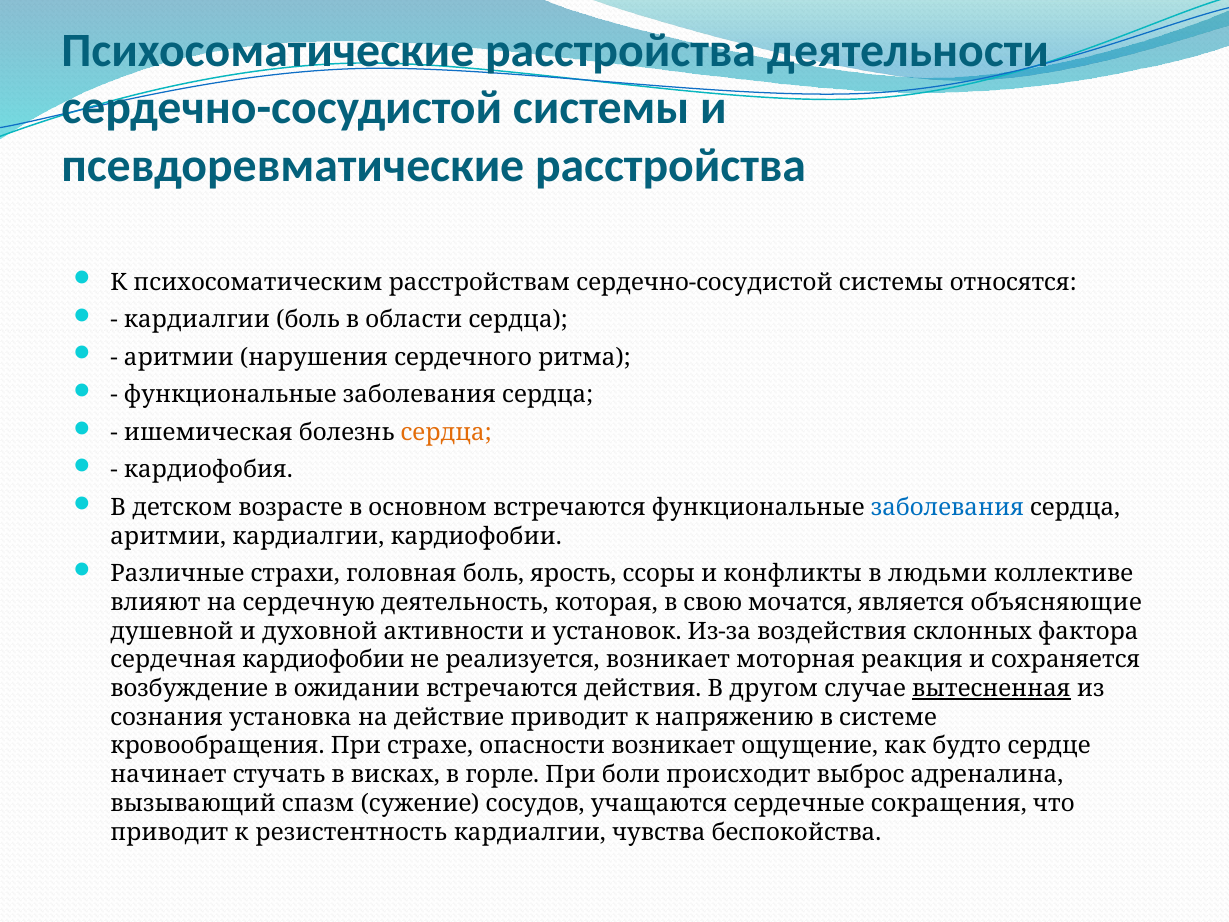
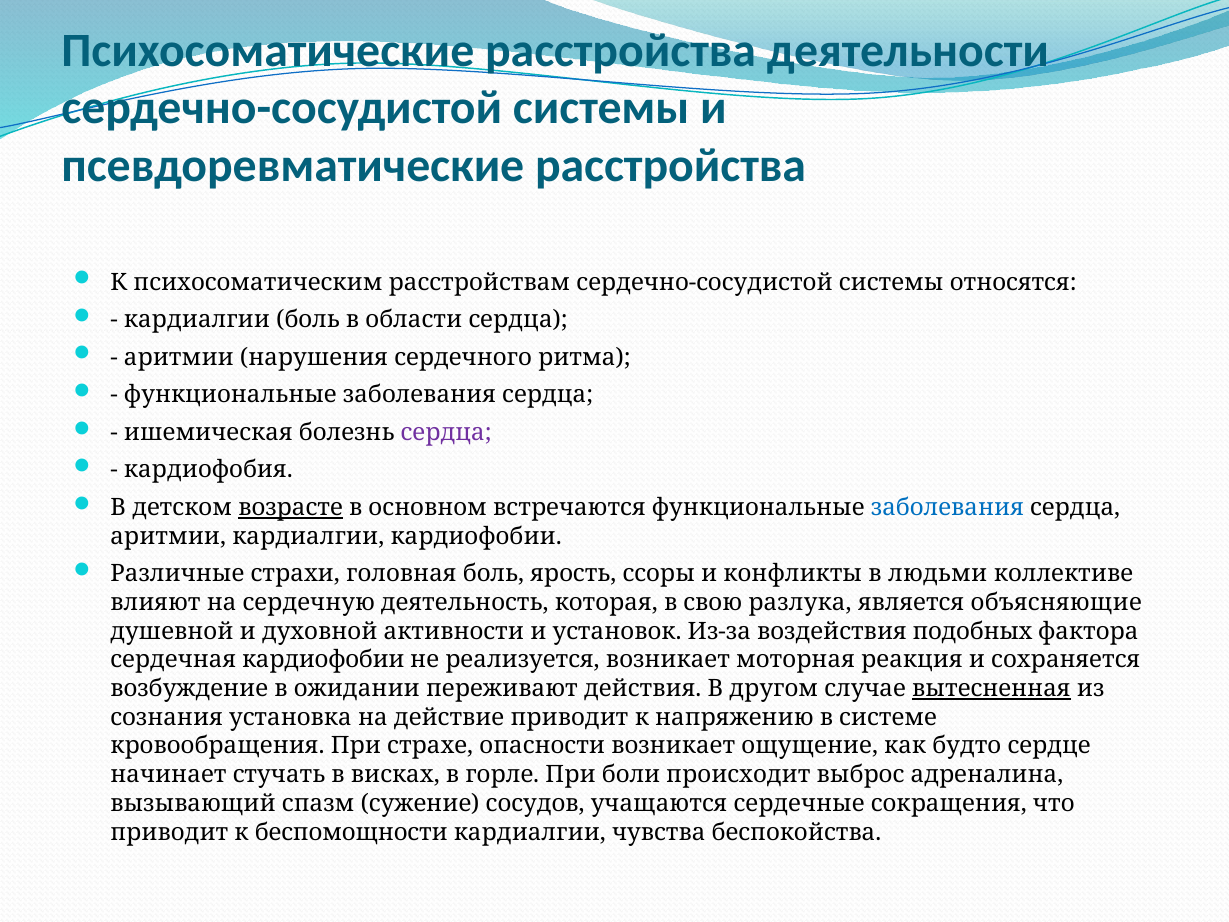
сердца colour: orange -> purple (446, 432)
возрасте underline: none -> present (291, 507)
мочатся: мочатся -> разлука (800, 602)
склонных: склонных -> подобных (973, 631)
ожидании встречаются: встречаются -> переживают (502, 688)
резистентность: резистентность -> беспомощности (351, 832)
